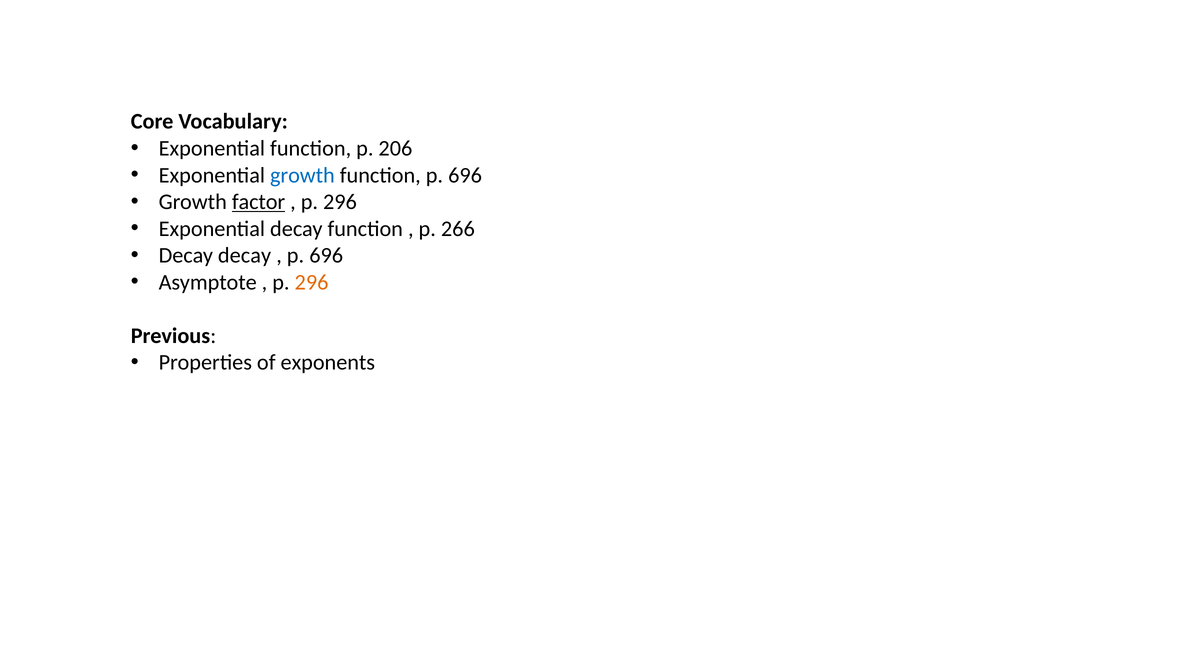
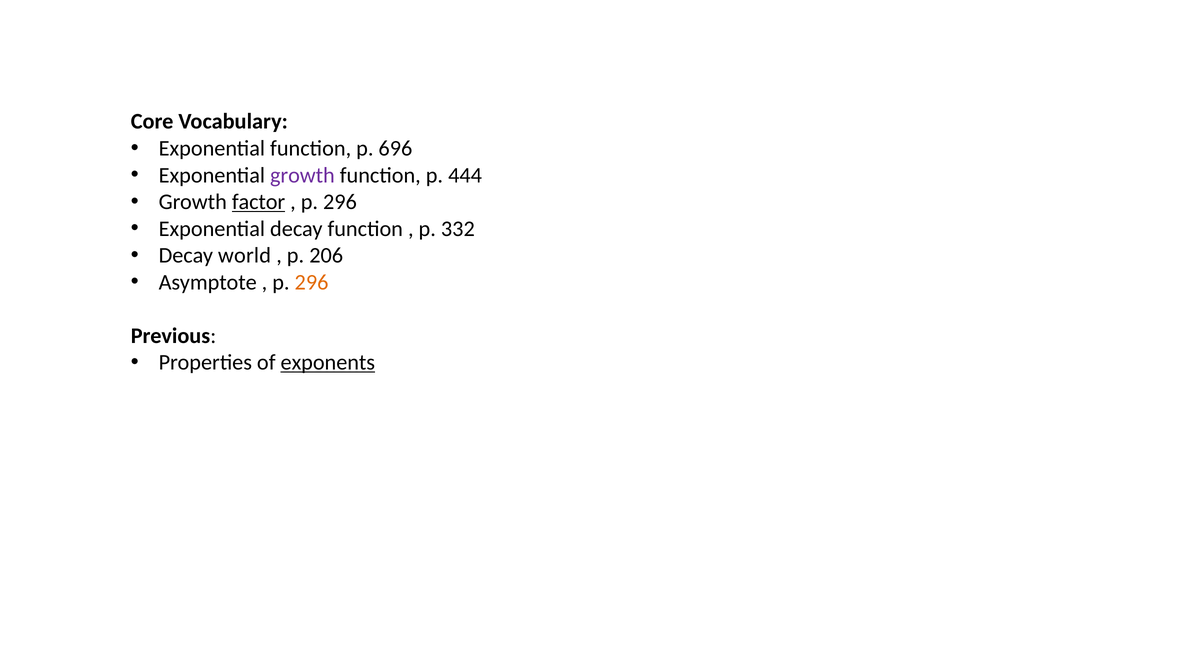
206: 206 -> 696 (395, 148)
growth colour: blue -> purple (302, 175)
function p 696: 696 -> 444 (465, 175)
266: 266 -> 332 (458, 229)
Decay decay: decay -> world (244, 255)
696: 696 -> 206 (326, 255)
exponents underline: none -> present (328, 362)
